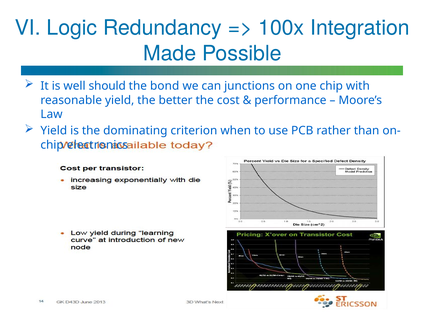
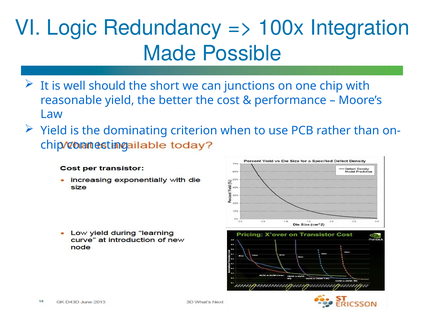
bond: bond -> short (165, 86)
electronics: electronics -> connecting (97, 145)
